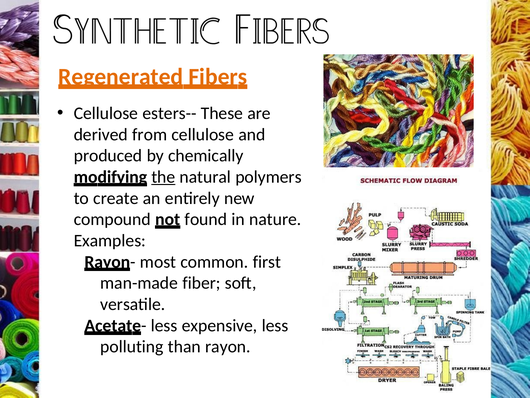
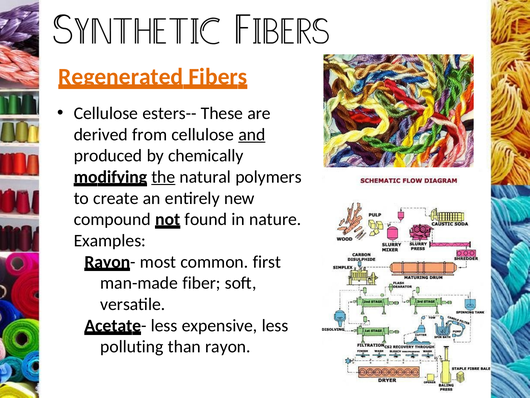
and underline: none -> present (252, 134)
